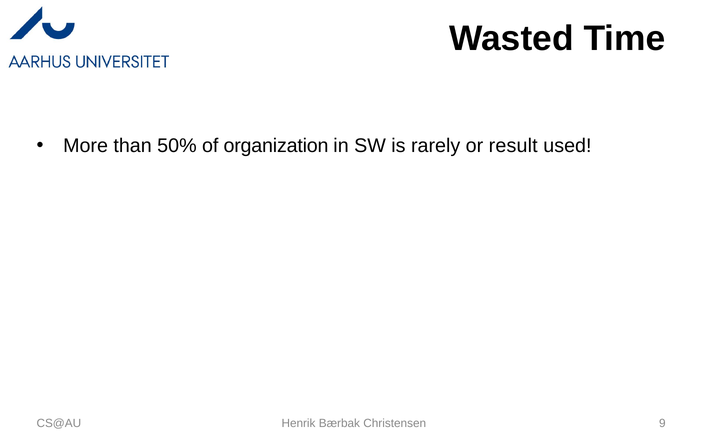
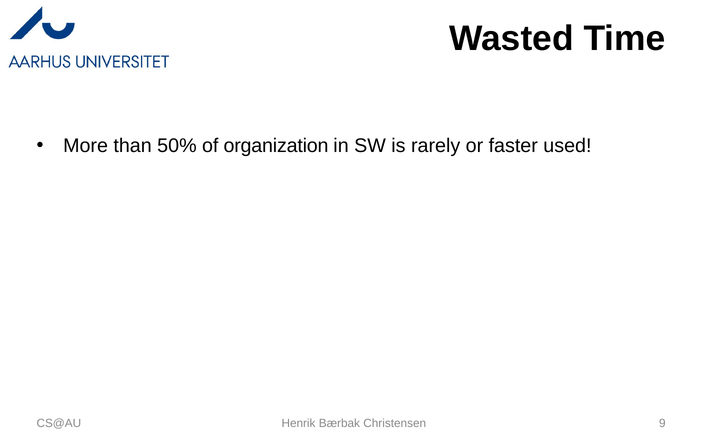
result: result -> faster (513, 146)
